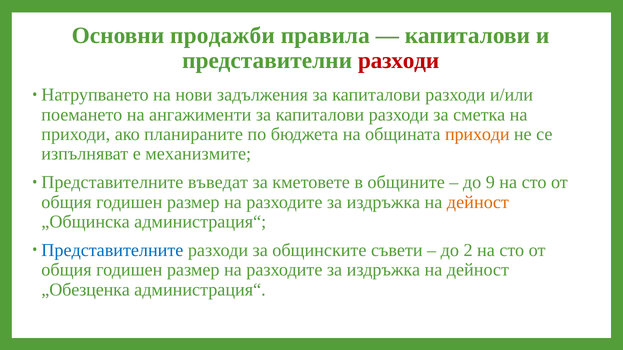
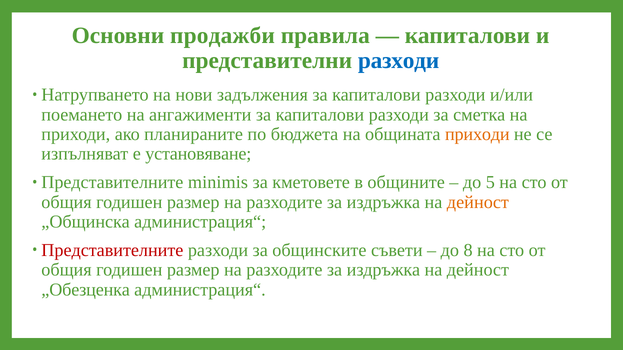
разходи colour: red -> blue (399, 61)
механизмите: механизмите -> установяване (198, 154)
въведат: въведат -> minimis (218, 183)
9: 9 -> 5 (490, 183)
Представителните colour: blue -> red (112, 251)
2: 2 -> 8 (468, 251)
